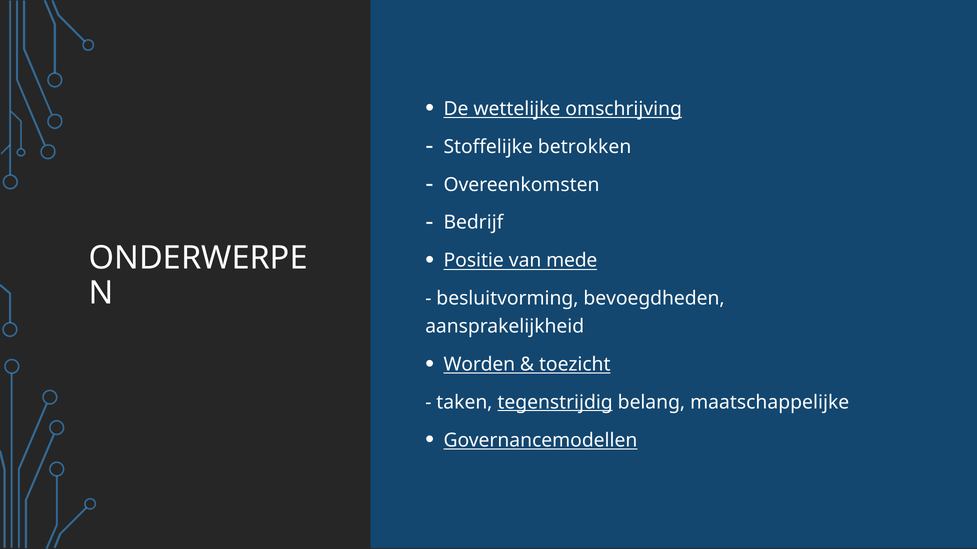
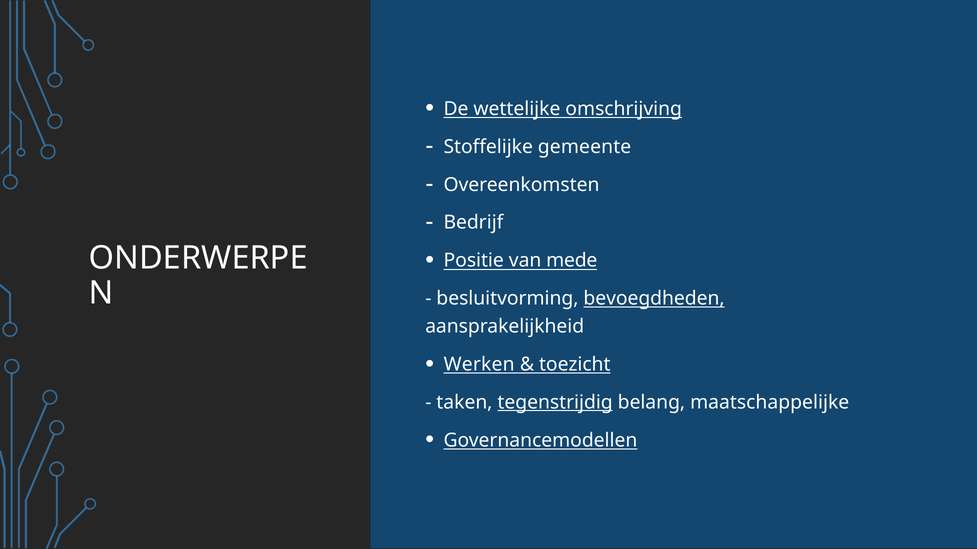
betrokken: betrokken -> gemeente (585, 147)
bevoegdheden underline: none -> present (654, 299)
Worden: Worden -> Werken (479, 365)
